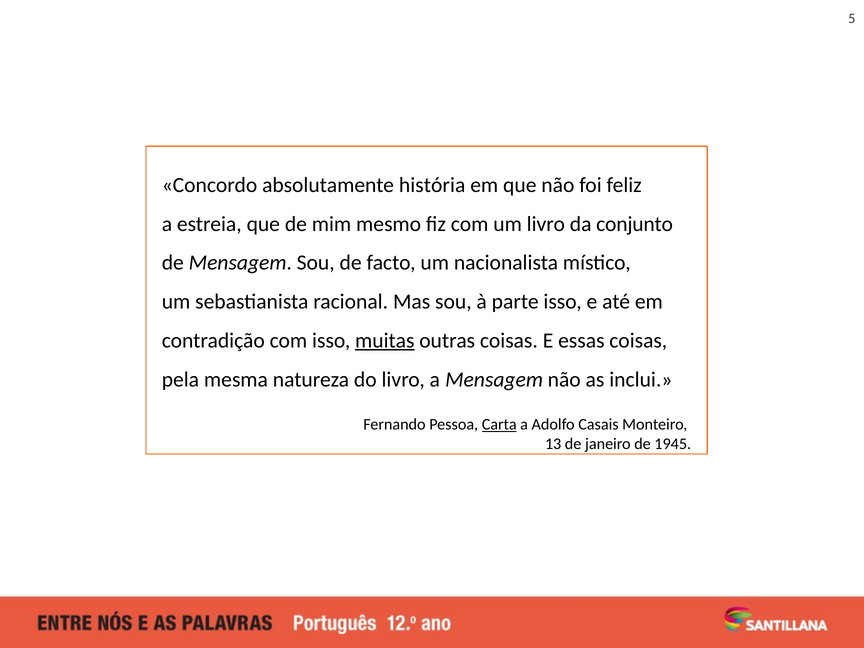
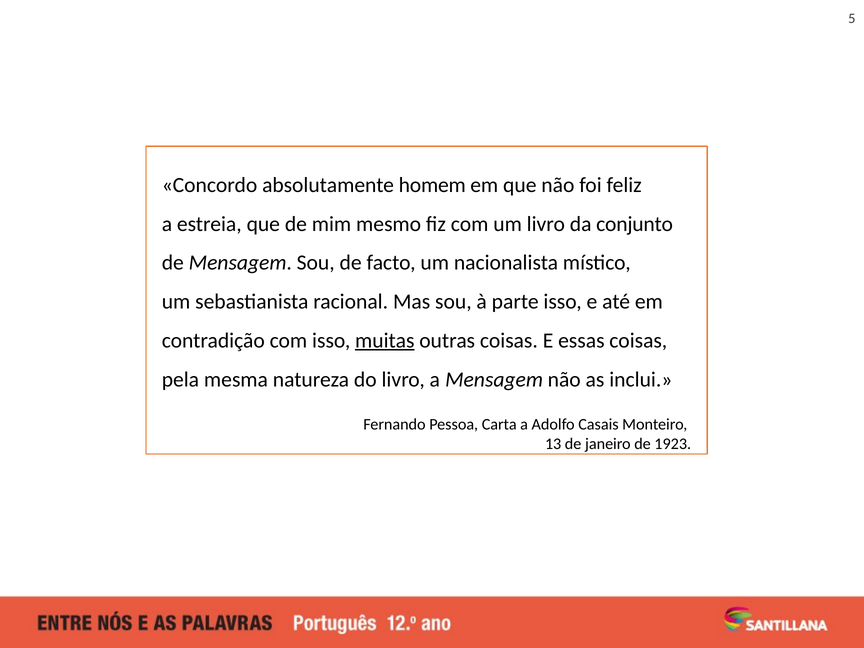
história: história -> homem (432, 185)
Carta underline: present -> none (499, 424)
1945: 1945 -> 1923 (673, 444)
